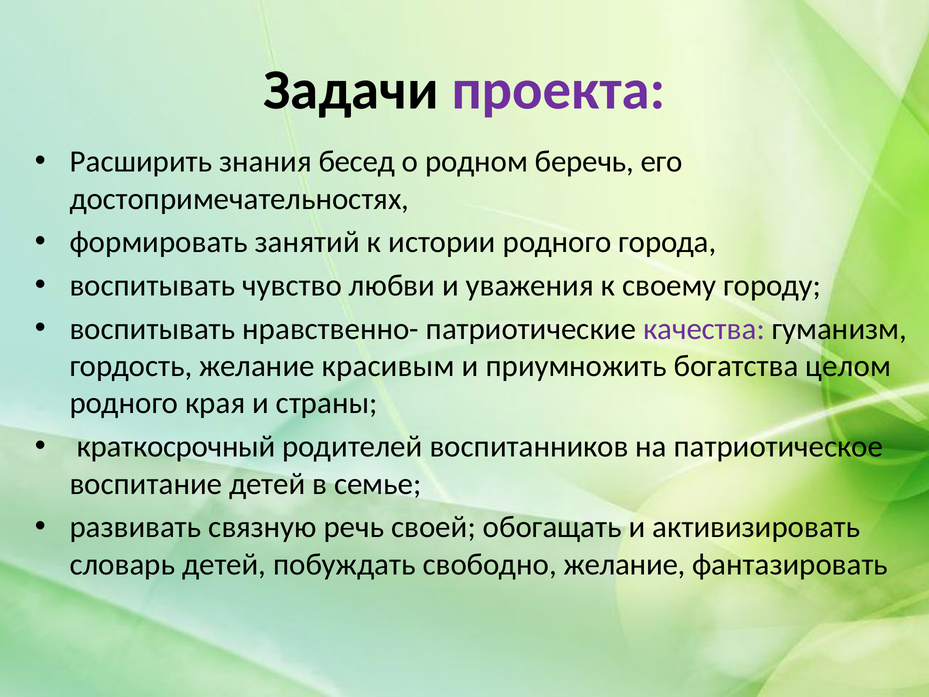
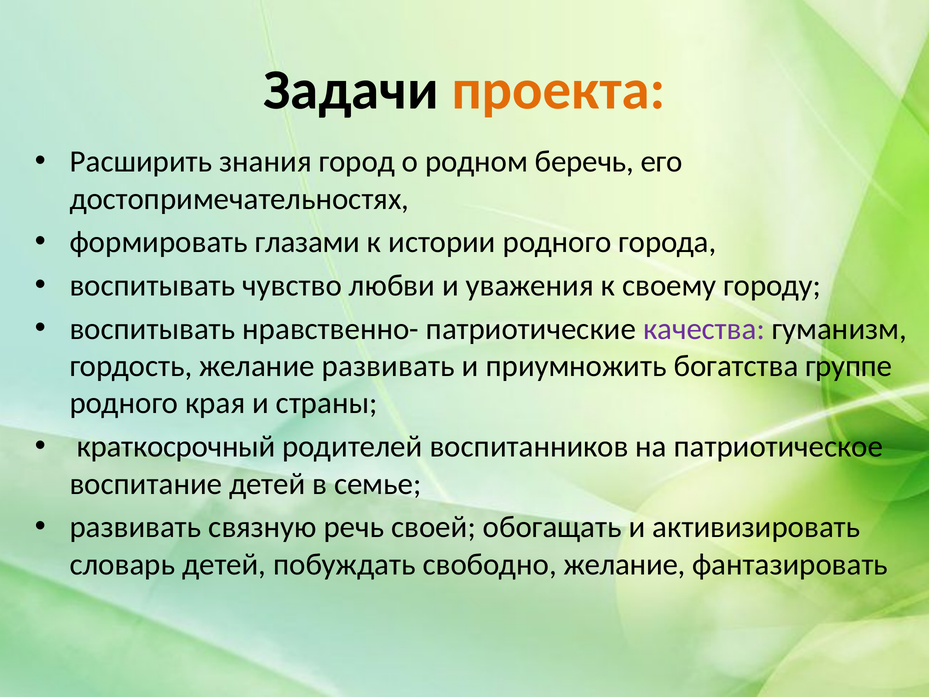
проекта colour: purple -> orange (558, 90)
бесед: бесед -> город (357, 162)
занятий: занятий -> глазами (308, 242)
желание красивым: красивым -> развивать (388, 366)
целом: целом -> группе (849, 366)
